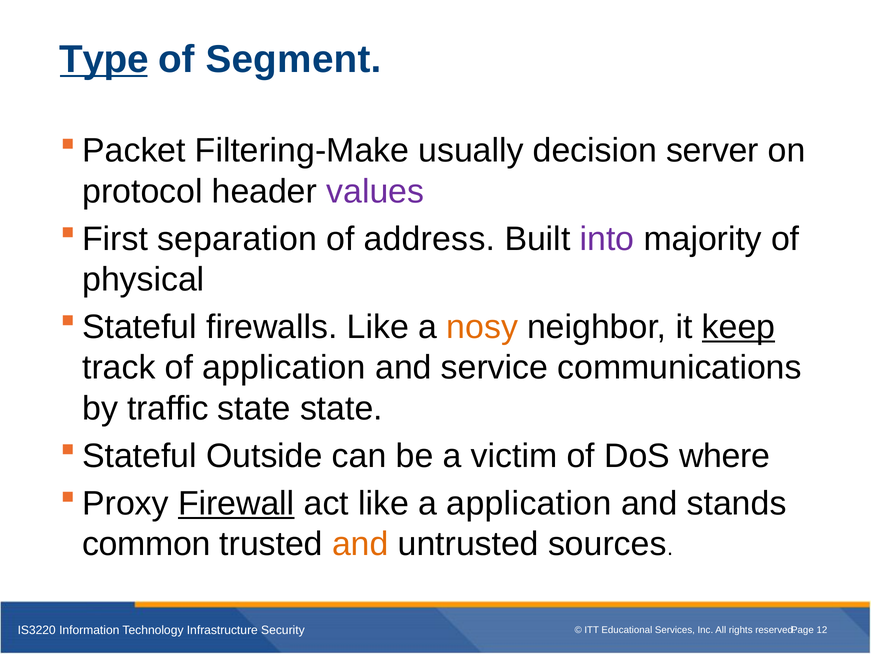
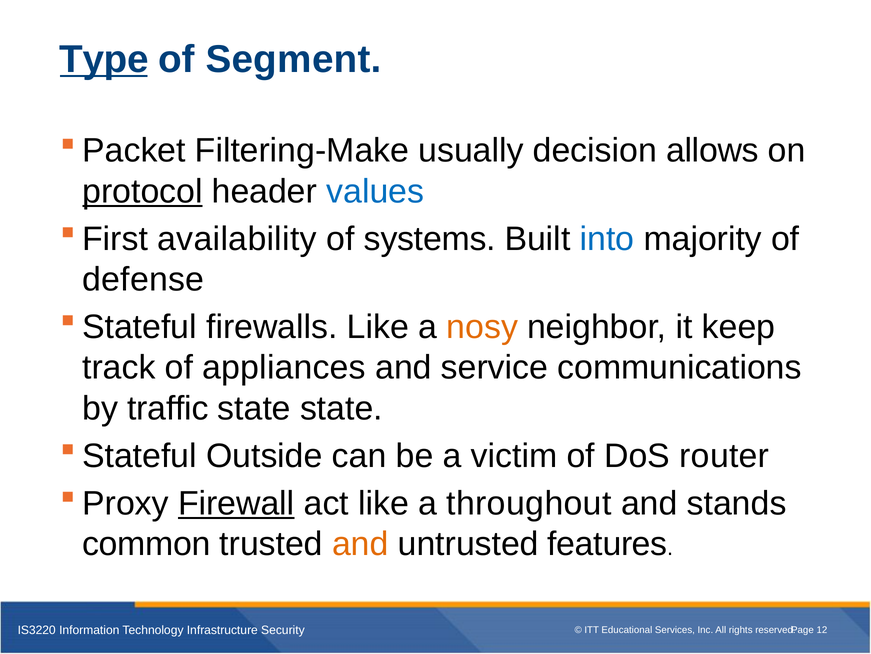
server: server -> allows (713, 150)
protocol underline: none -> present (142, 191)
values colour: purple -> blue (375, 191)
separation: separation -> availability (237, 239)
address: address -> systems (430, 239)
into colour: purple -> blue (607, 239)
physical: physical -> defense (143, 279)
keep underline: present -> none (739, 327)
of application: application -> appliances (284, 367)
where: where -> router (724, 455)
a application: application -> throughout (529, 503)
sources: sources -> features (607, 544)
